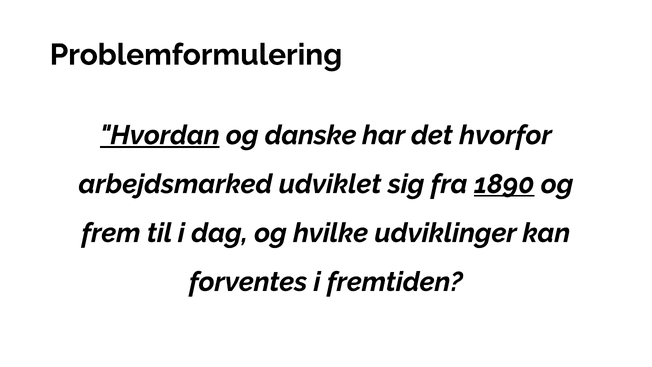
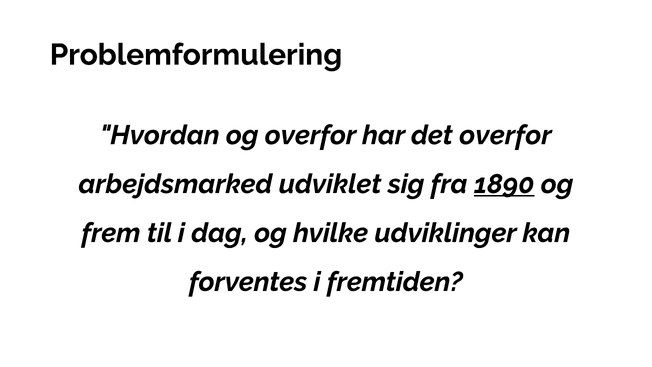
Hvordan underline: present -> none (160, 135)
og danske: danske -> overfor (311, 135)
det hvorfor: hvorfor -> overfor (505, 135)
